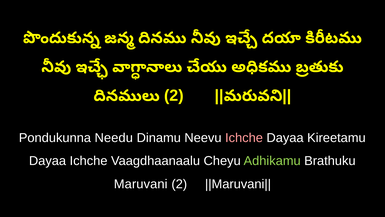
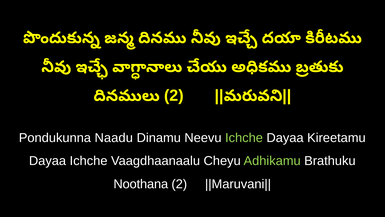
Needu: Needu -> Naadu (114, 138)
Ichche colour: pink -> light green (244, 138)
Maruvani: Maruvani -> Noothana (141, 184)
